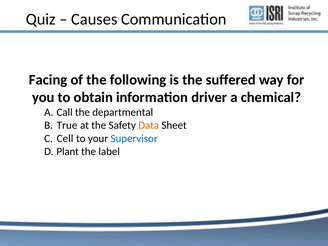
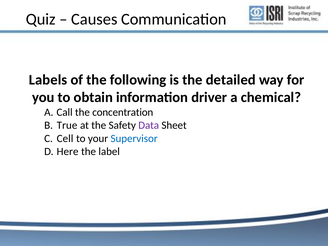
Facing: Facing -> Labels (48, 80)
suffered: suffered -> detailed (231, 80)
departmental: departmental -> concentration (123, 112)
Data colour: orange -> purple (149, 125)
Plant: Plant -> Here (68, 152)
